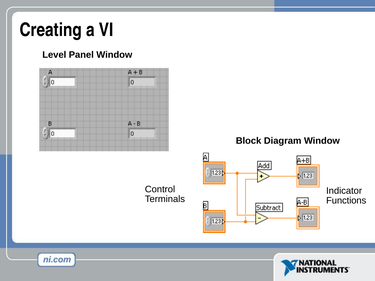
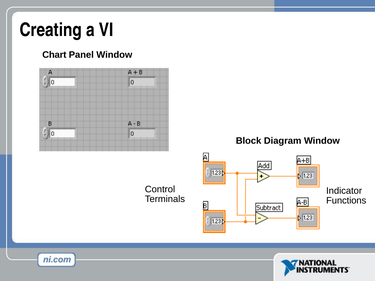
Level: Level -> Chart (54, 55)
